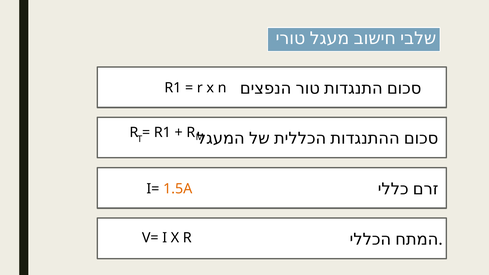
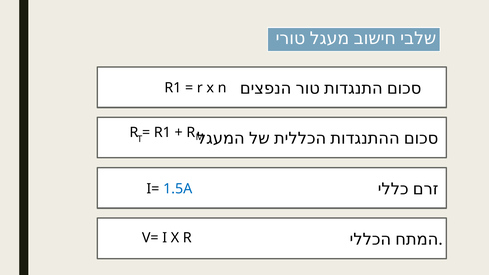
1.5A colour: orange -> blue (178, 189)
